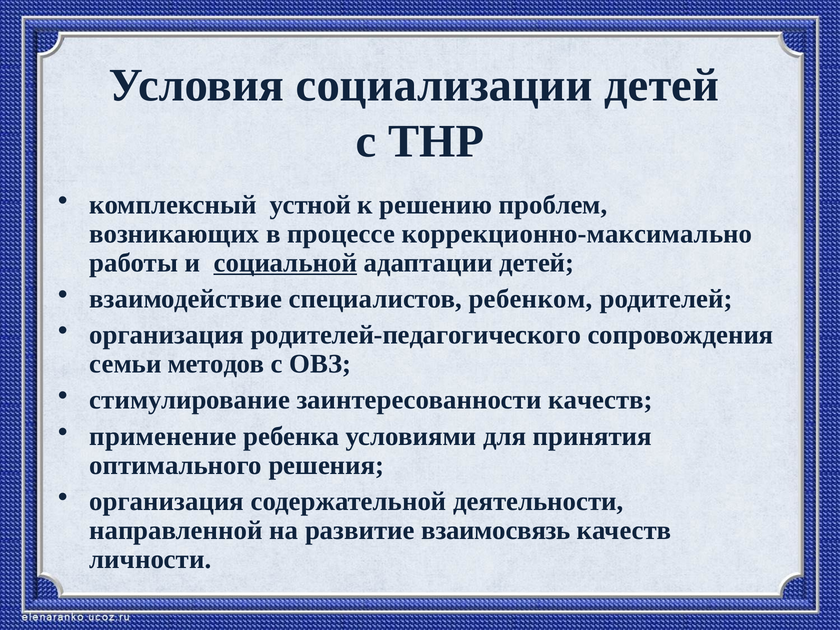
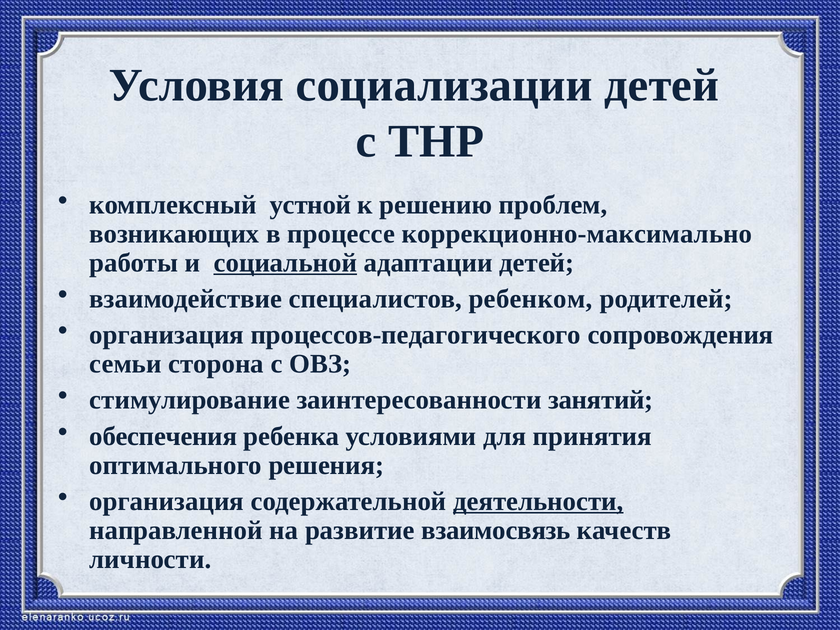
родителей-педагогического: родителей-педагогического -> процессов-педагогического (416, 335)
методов: методов -> сторона (216, 364)
заинтересованности качеств: качеств -> занятий (601, 400)
применение: применение -> обеспечения (163, 436)
деятельности underline: none -> present (538, 501)
